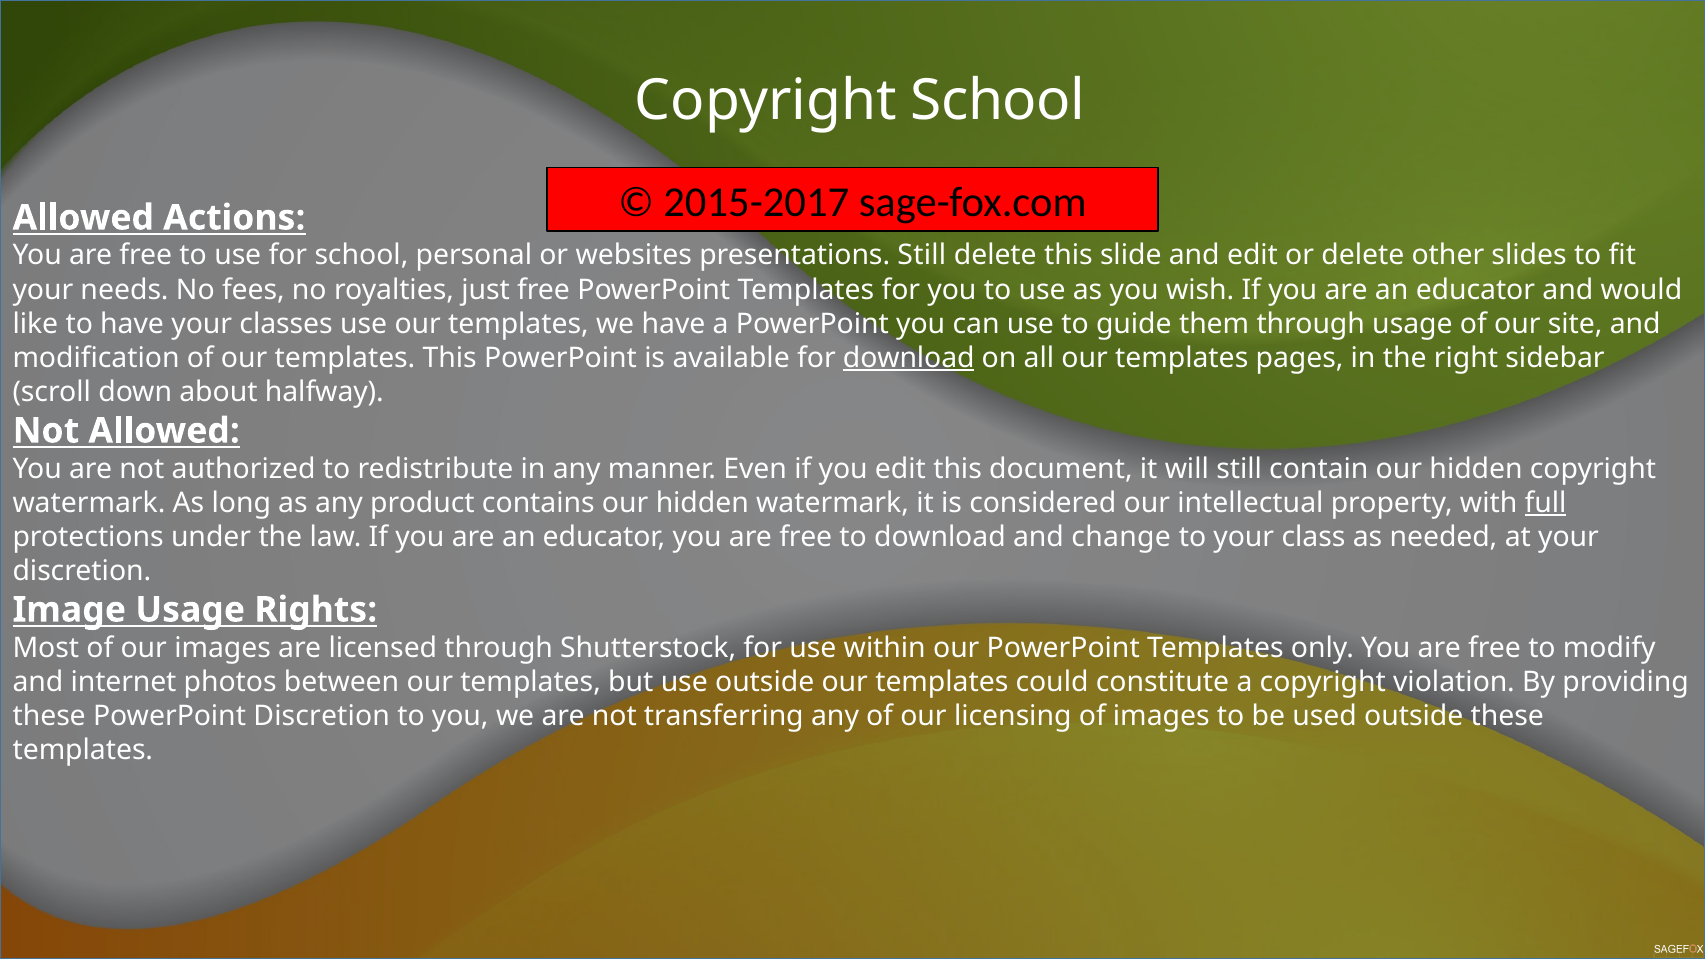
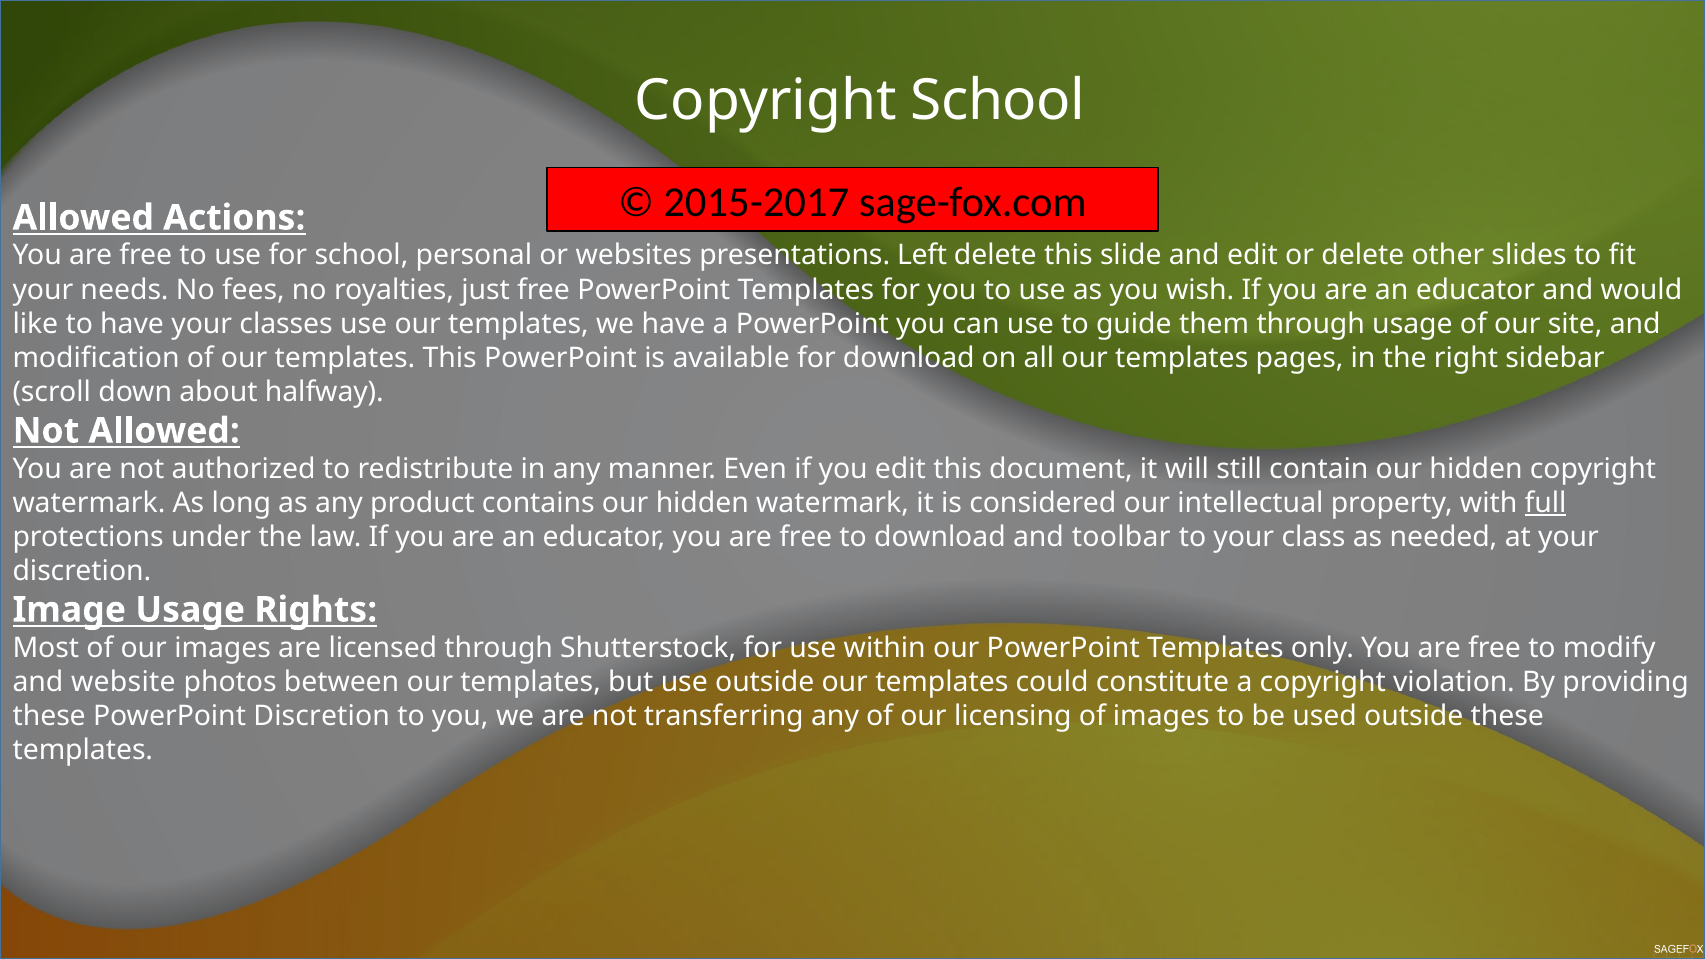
presentations Still: Still -> Left (922, 256)
download underline: present -> none (909, 358)
change: change -> toolbar (1121, 537)
internet: internet -> website (123, 682)
